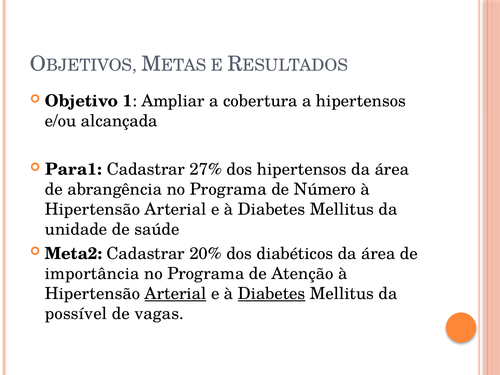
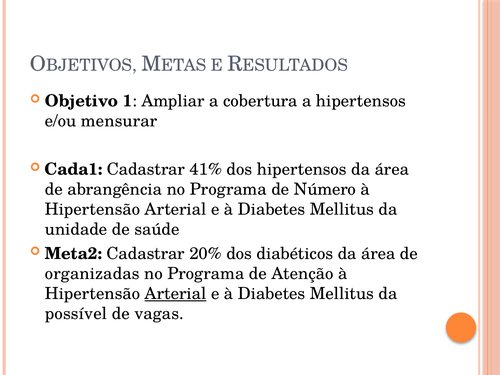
alcançada: alcançada -> mensurar (119, 121)
Para1: Para1 -> Cada1 (74, 169)
27%: 27% -> 41% (206, 169)
importância: importância -> organizadas (92, 274)
Diabetes underline: present -> none (272, 294)
